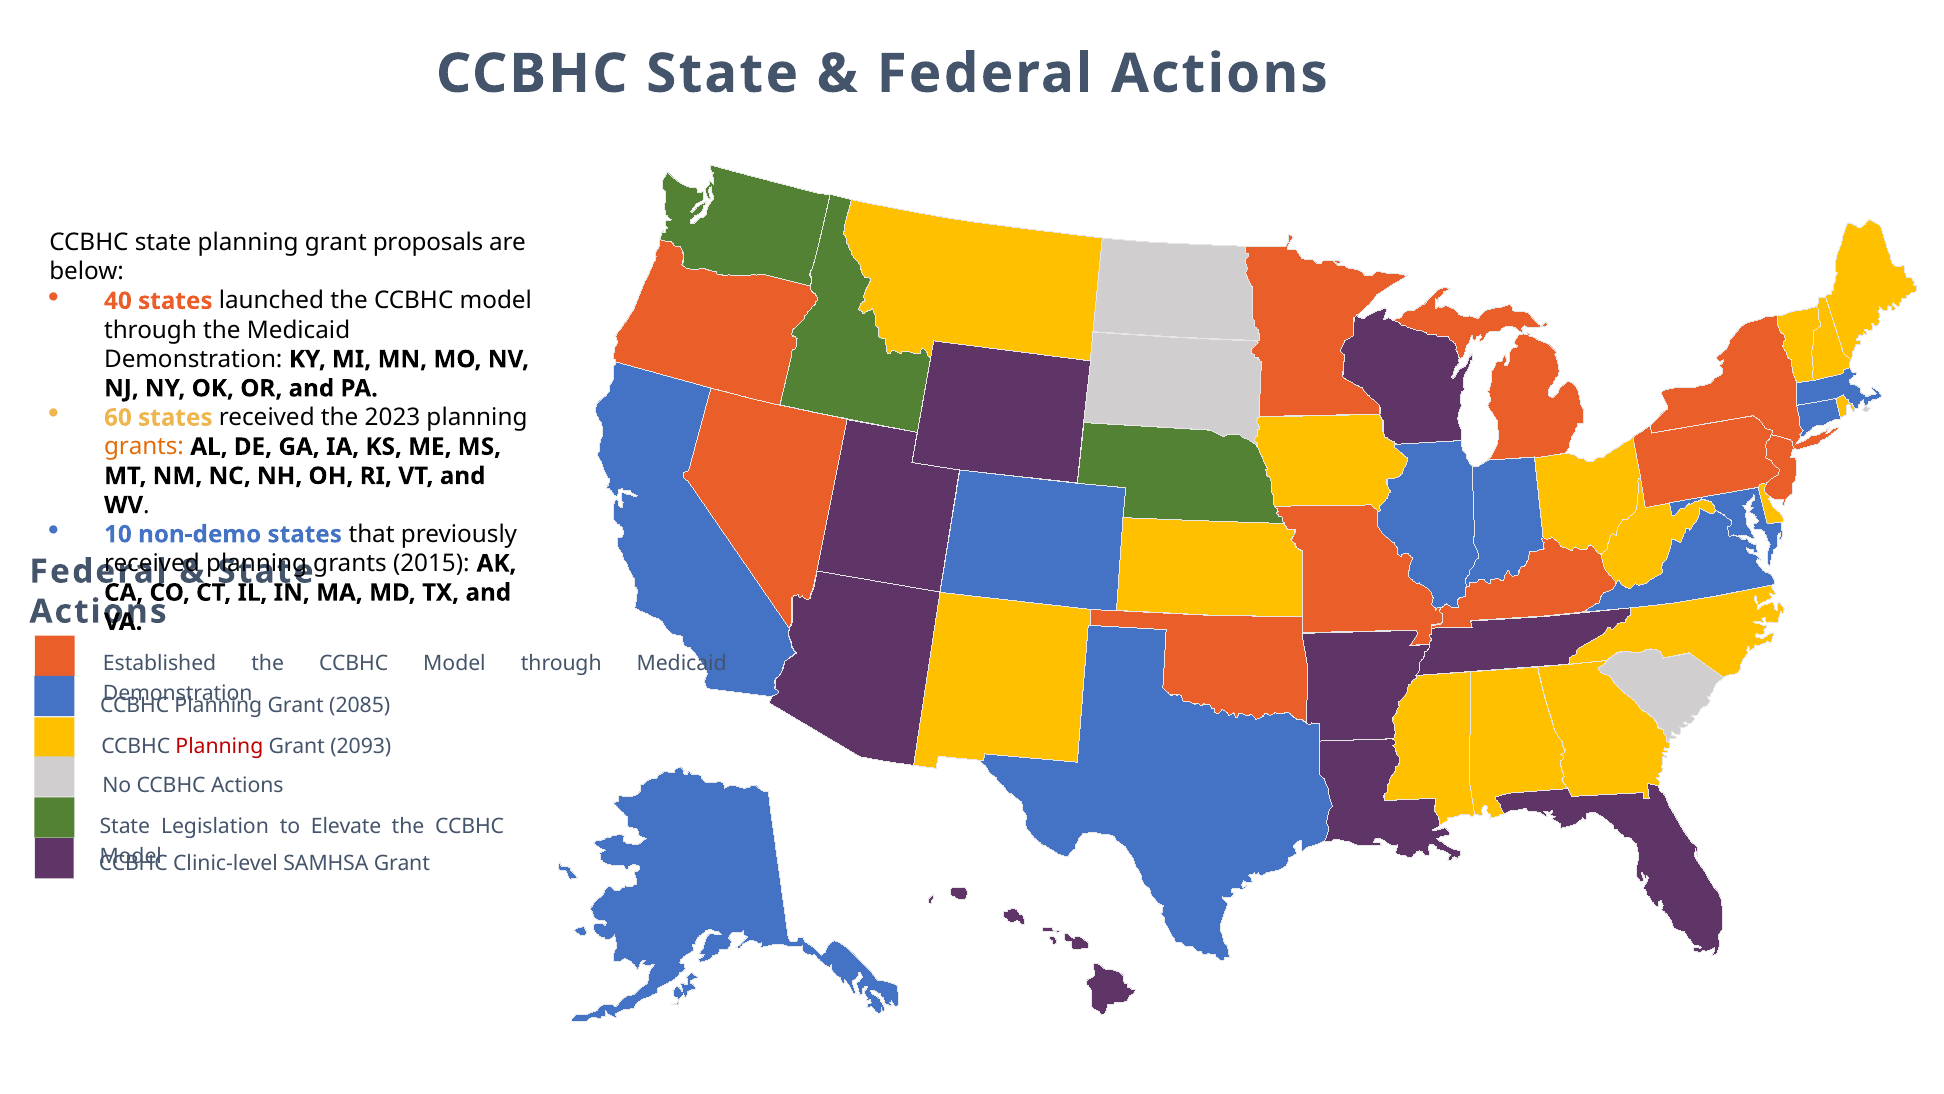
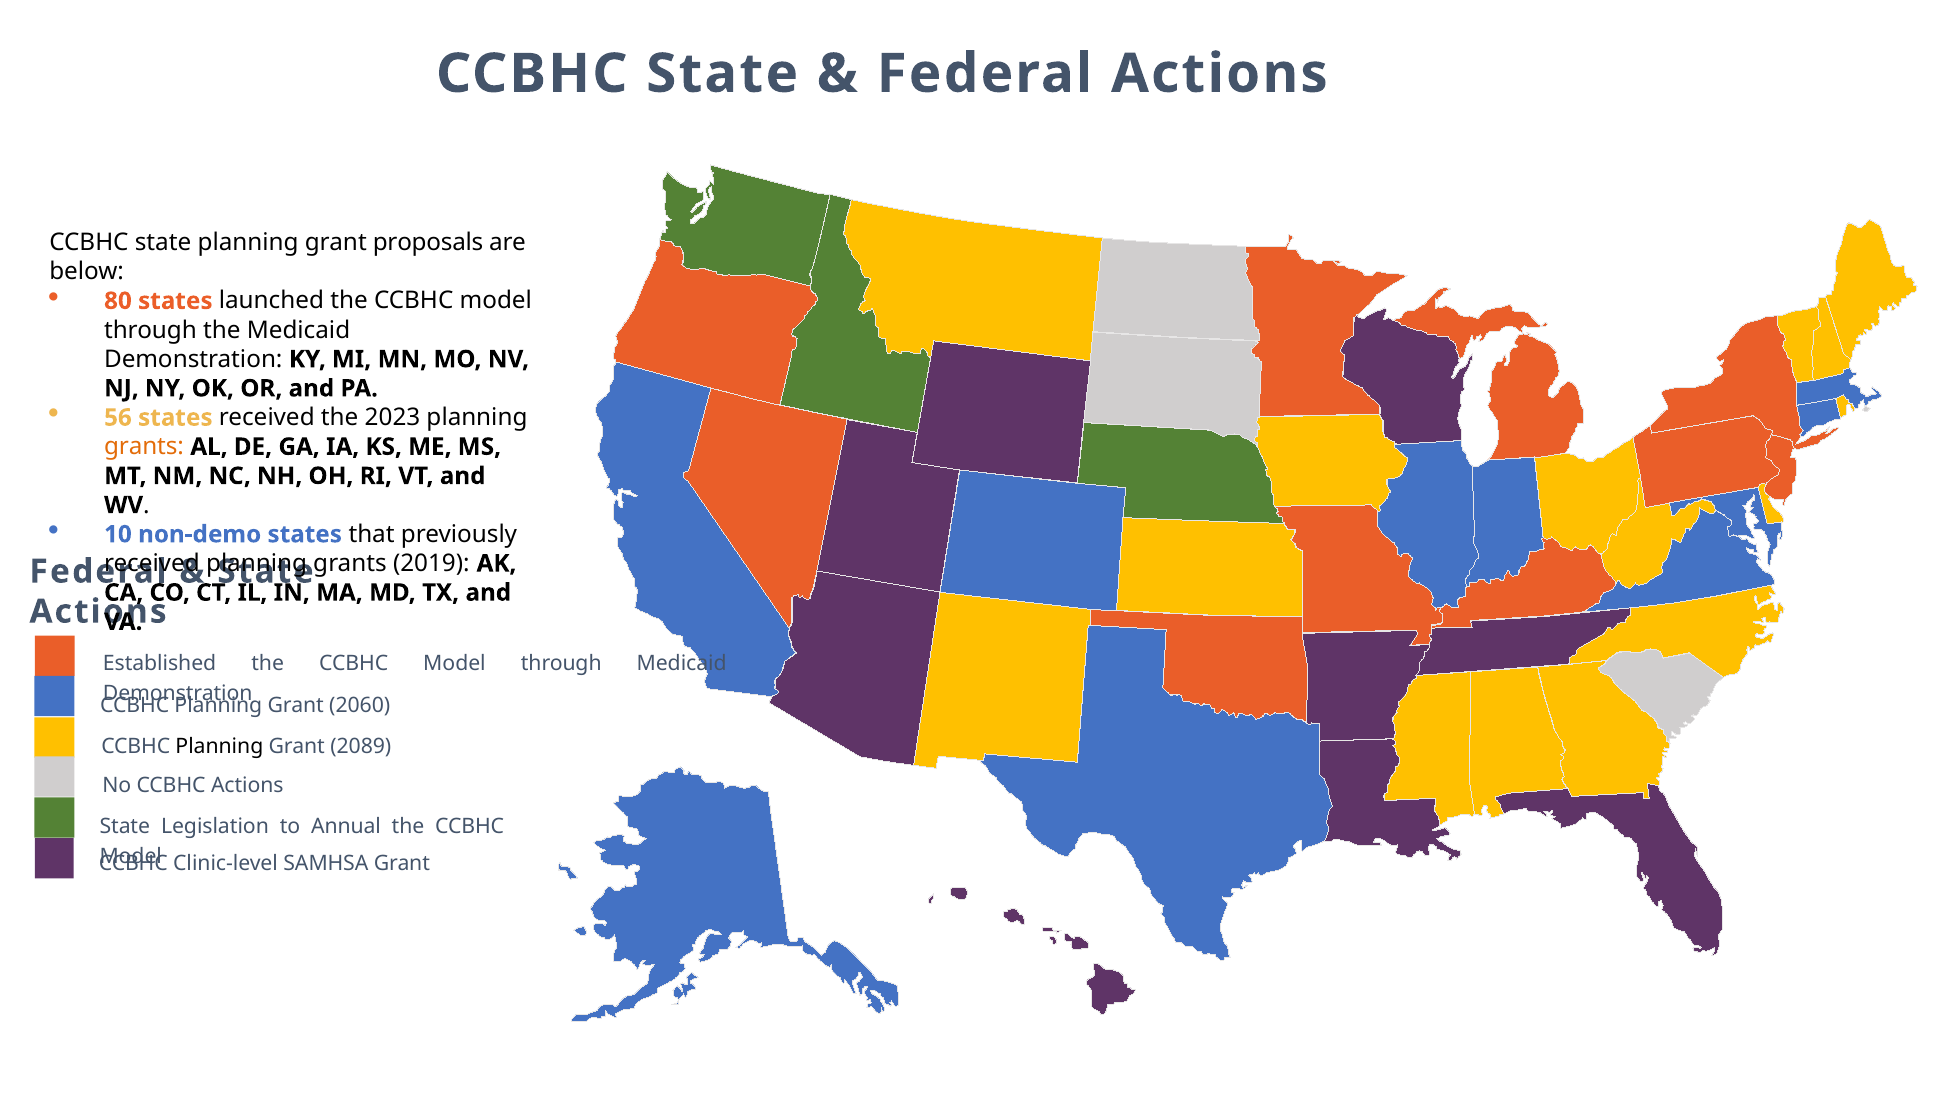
40: 40 -> 80 (118, 301)
60: 60 -> 56 (118, 417)
2015: 2015 -> 2019 (431, 563)
2085: 2085 -> 2060 (360, 705)
Planning colour: red -> black (219, 746)
2093: 2093 -> 2089 (361, 746)
Elevate: Elevate -> Annual (346, 826)
